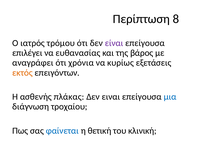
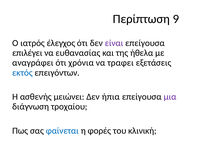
8: 8 -> 9 (176, 19)
τρόμου: τρόμου -> έλεγχος (61, 43)
βάρος: βάρος -> ήθελα (142, 53)
κυρίως: κυρίως -> τραφει (121, 63)
εκτός colour: orange -> blue (22, 73)
πλάκας: πλάκας -> μειώνει (69, 97)
ειναι: ειναι -> ήπια (111, 97)
μια colour: blue -> purple (170, 97)
θετική: θετική -> φορές (99, 131)
